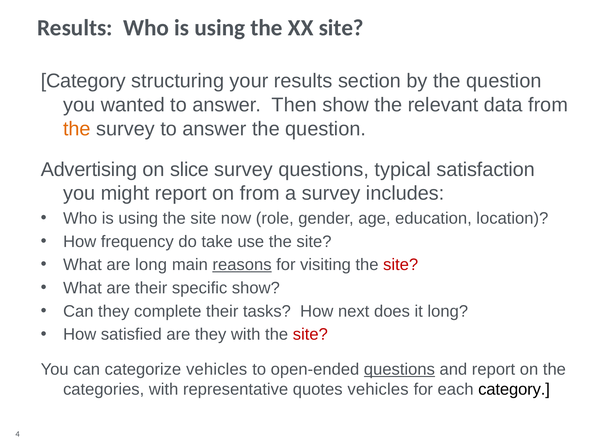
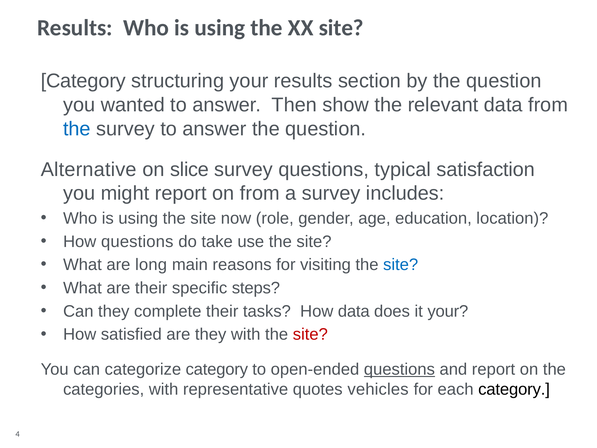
the colour: orange -> blue (77, 129)
Advertising: Advertising -> Alternative (89, 169)
How frequency: frequency -> questions (137, 241)
reasons underline: present -> none (242, 265)
site colour: red -> blue (401, 265)
specific show: show -> steps (256, 288)
How next: next -> data (354, 311)
it long: long -> your (448, 311)
categorize vehicles: vehicles -> category (217, 369)
